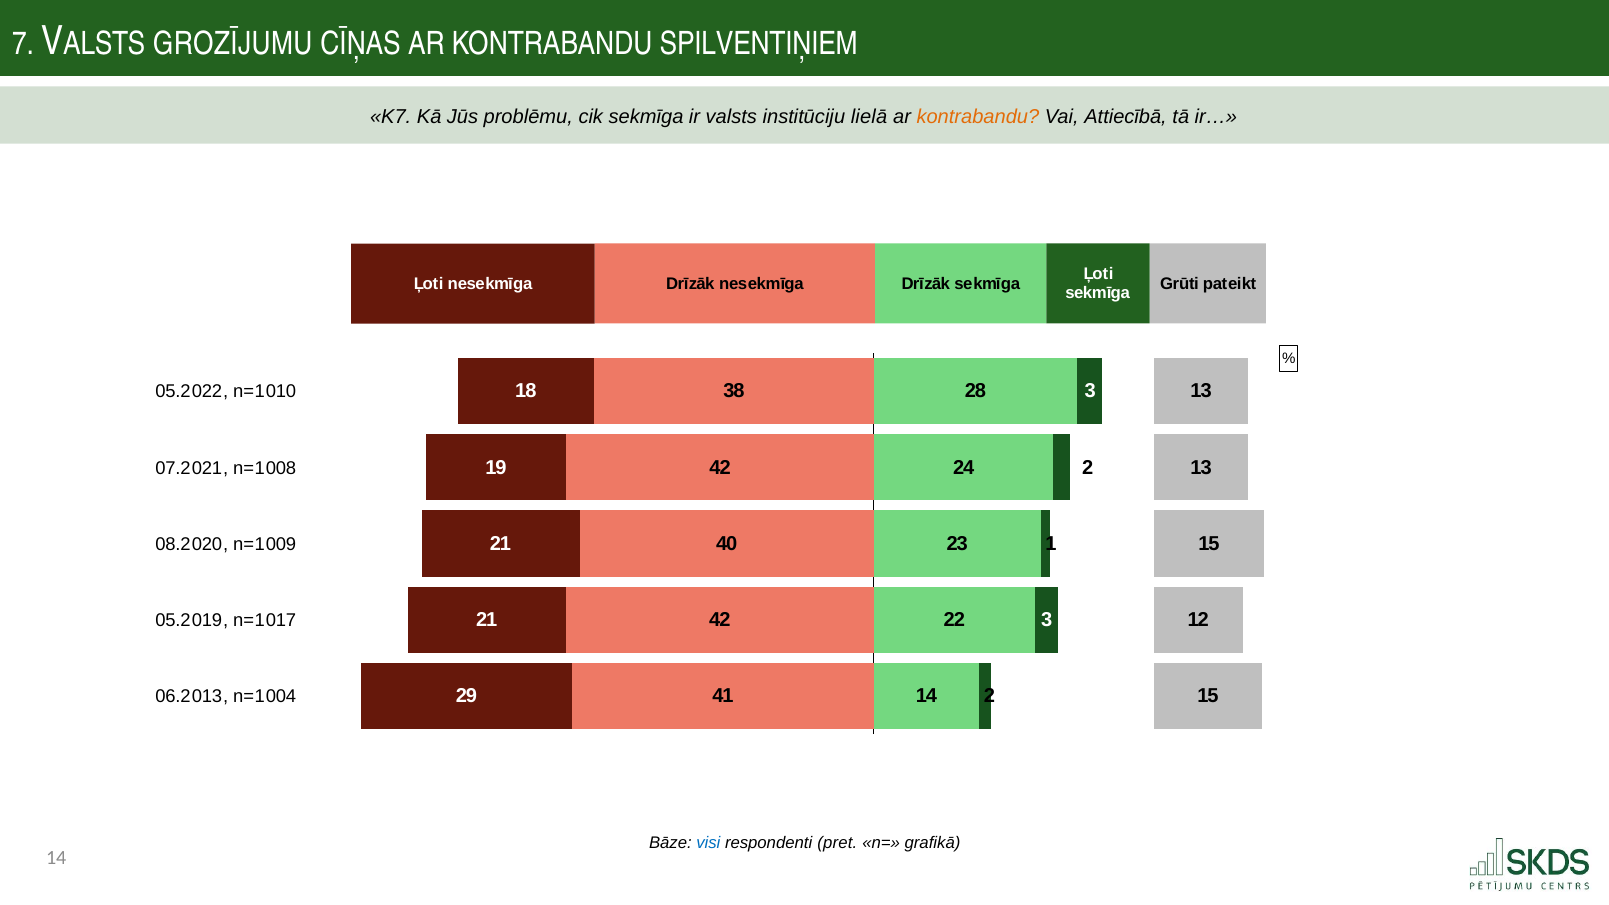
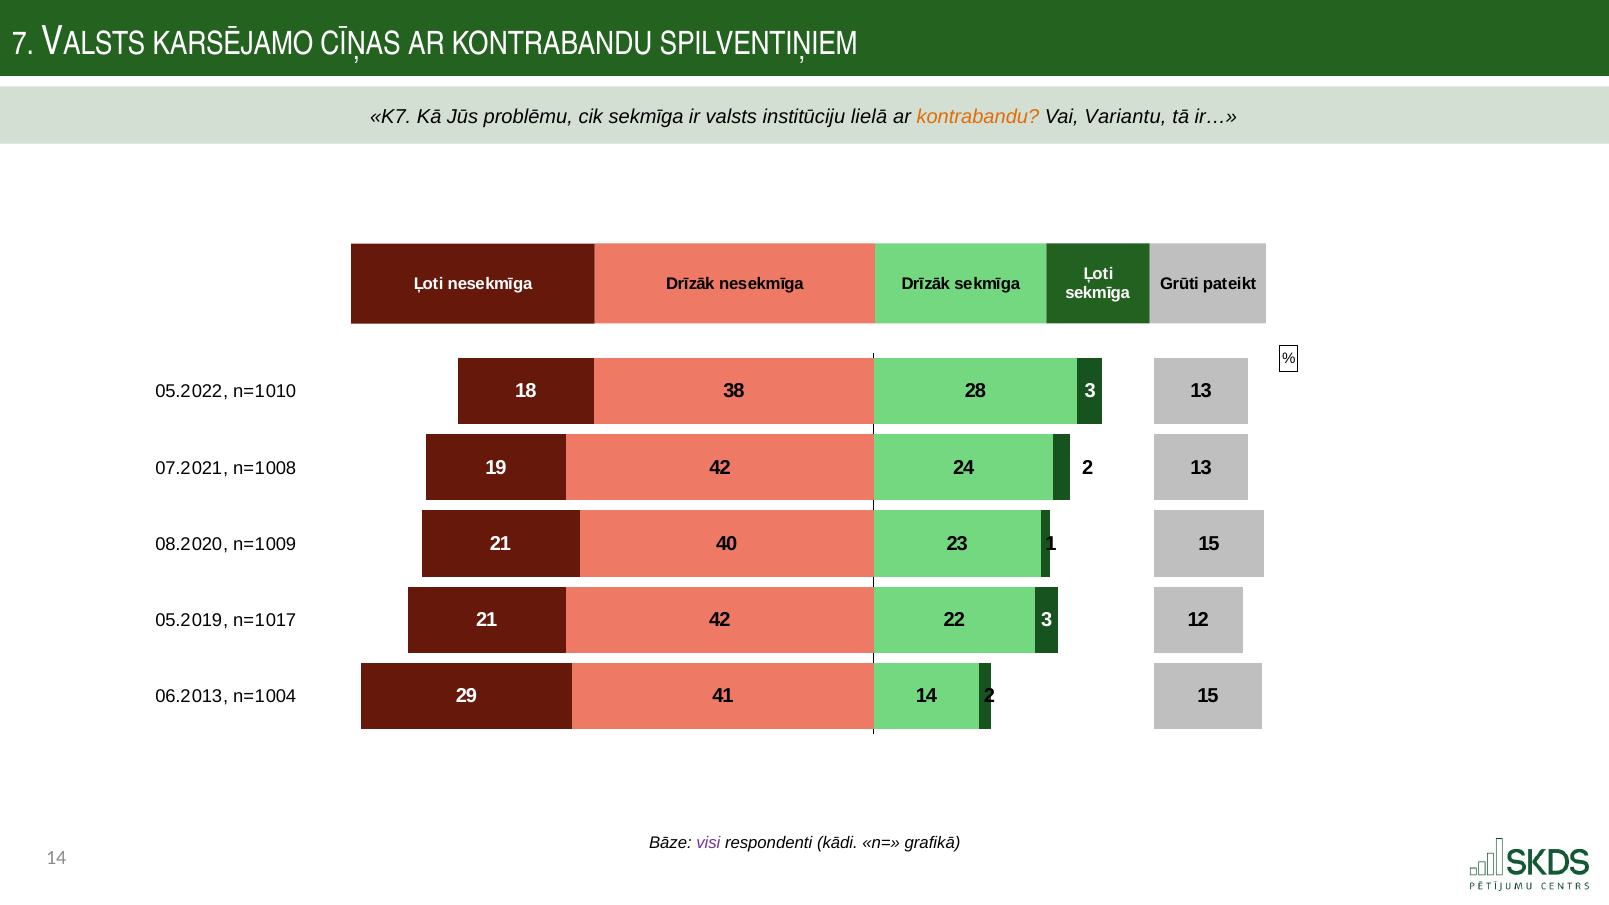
GROZĪJUMU: GROZĪJUMU -> KARSĒJAMO (233, 43)
Attiecībā: Attiecībā -> Variantu (1125, 116)
visi colour: blue -> purple (708, 843)
pret: pret -> kādi (837, 843)
